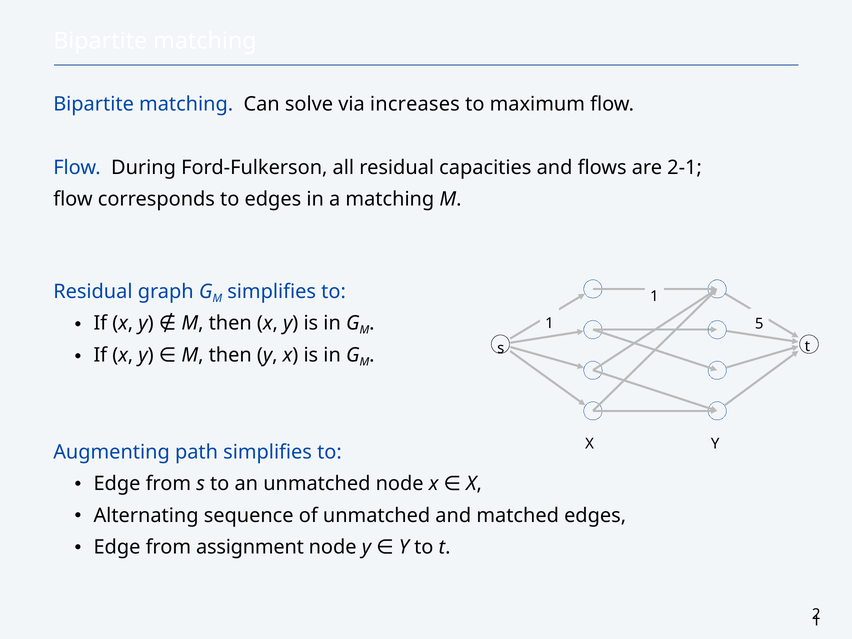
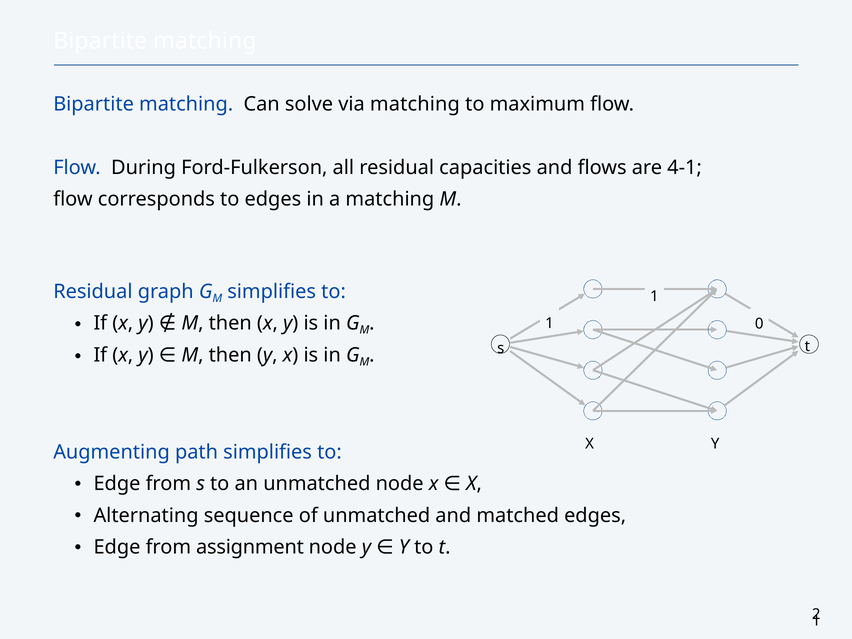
via increases: increases -> matching (415, 104)
2-1: 2-1 -> 4-1 (685, 168)
5: 5 -> 0 (759, 324)
